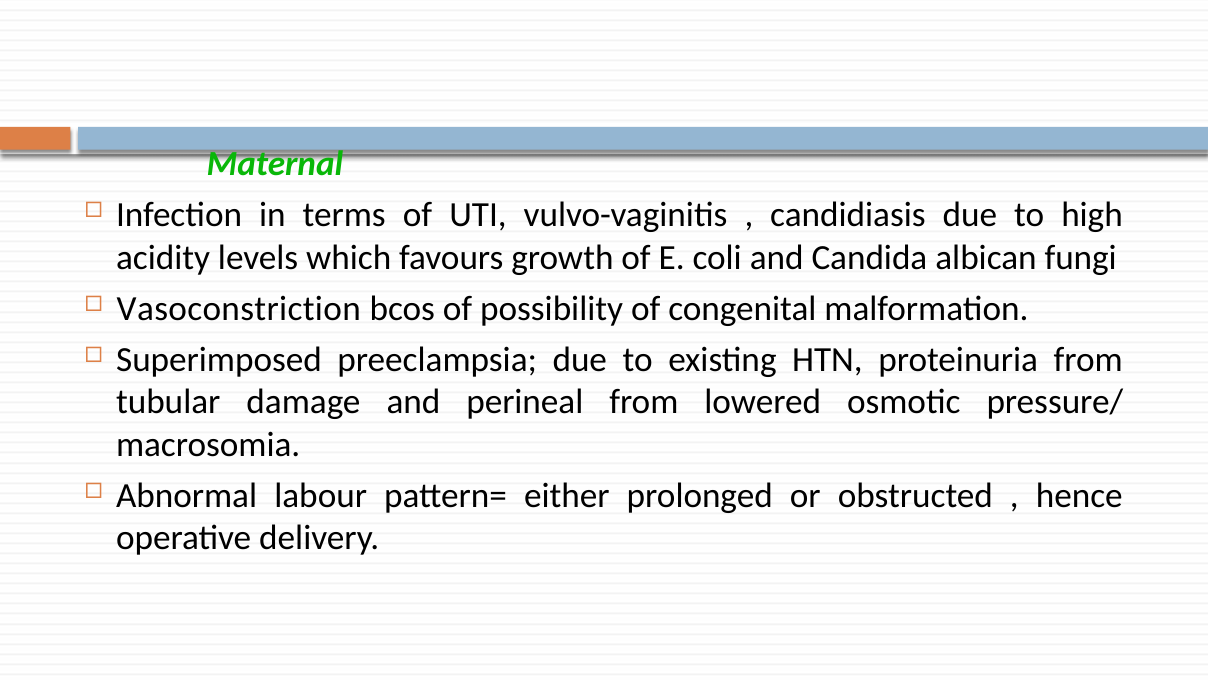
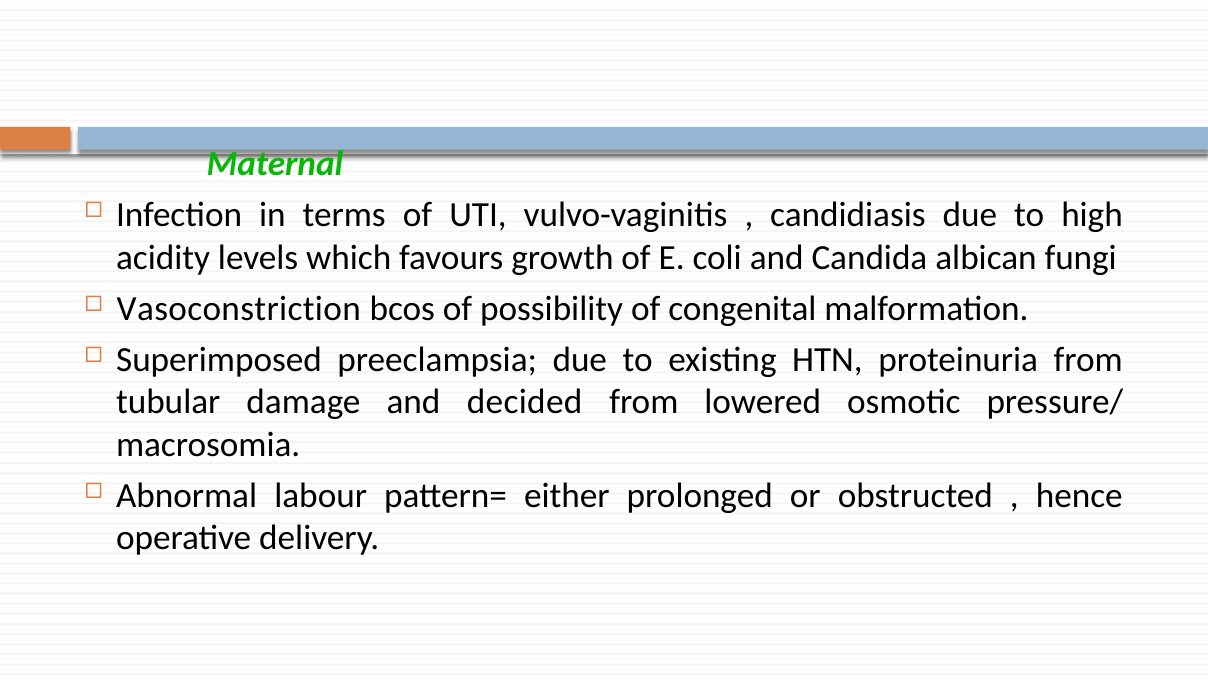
perineal: perineal -> decided (525, 402)
